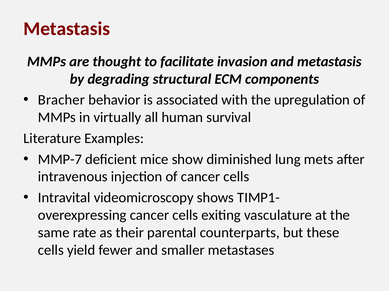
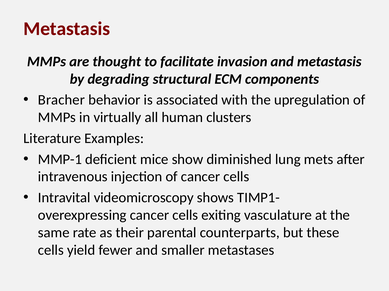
survival: survival -> clusters (229, 118)
MMP-7: MMP-7 -> MMP-1 (60, 160)
